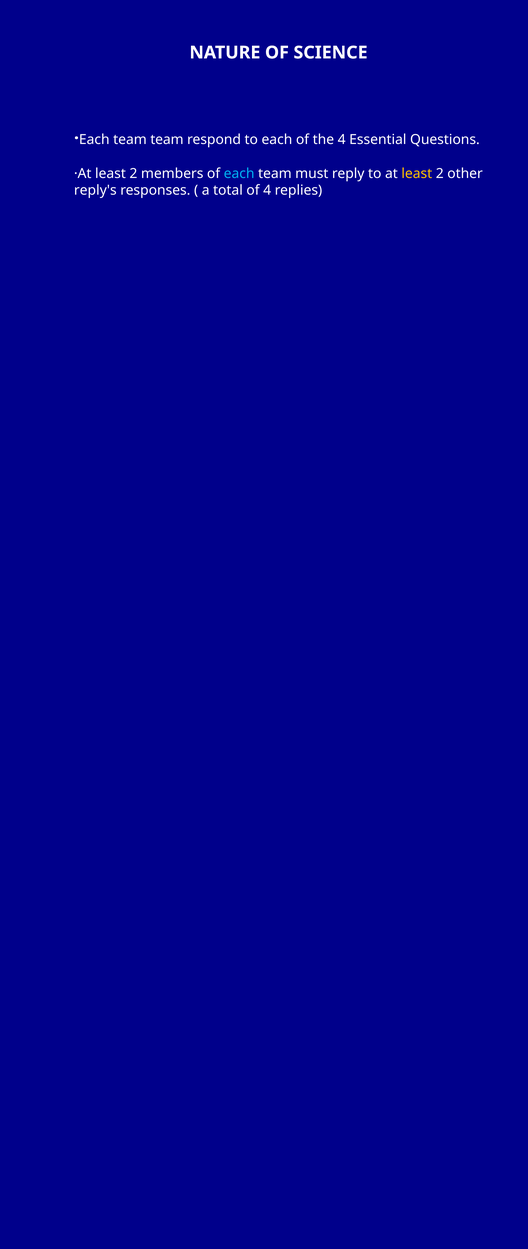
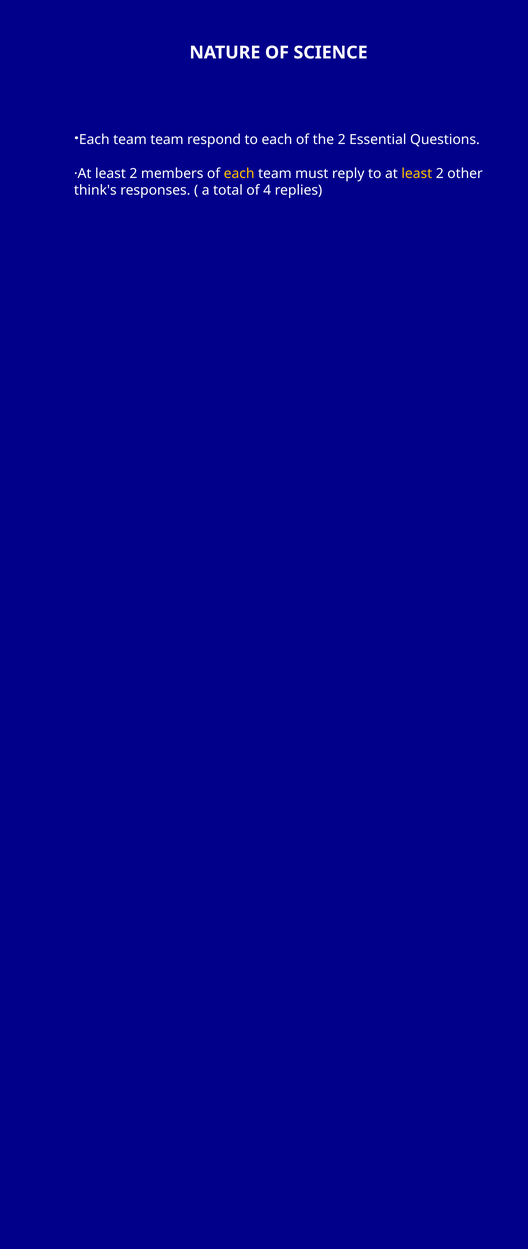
the 4: 4 -> 2 (342, 139)
each colour: light blue -> yellow (239, 174)
reply's: reply's -> think's (95, 190)
